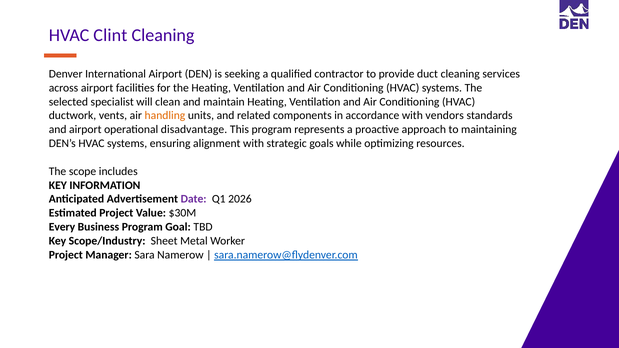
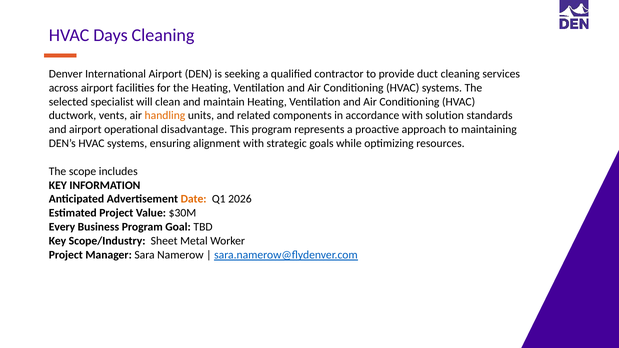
Clint: Clint -> Days (111, 35)
vendors: vendors -> solution (445, 116)
Date colour: purple -> orange (194, 199)
